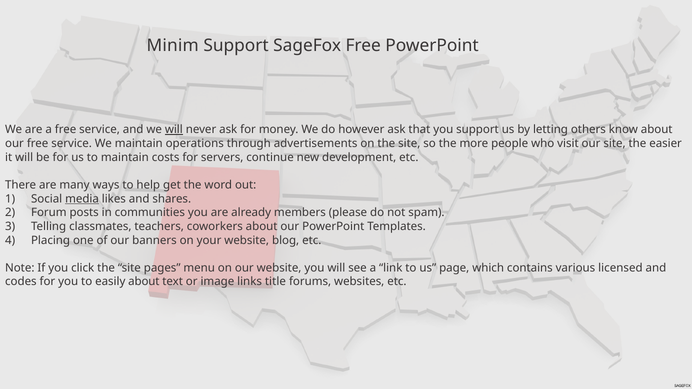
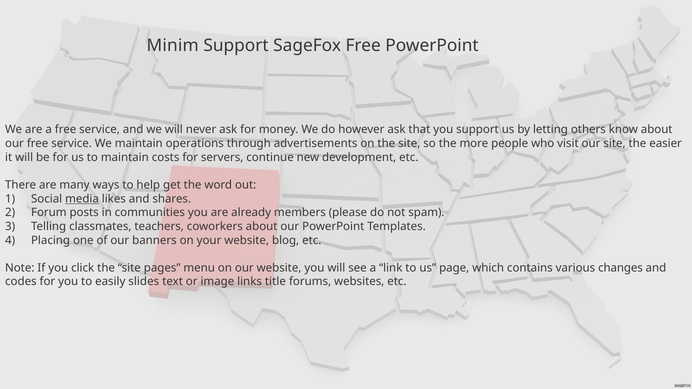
will underline: present -> none (174, 130)
licensed: licensed -> changes (620, 268)
easily about: about -> slides (144, 282)
